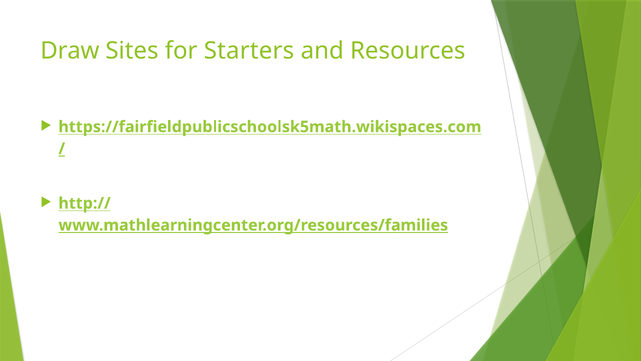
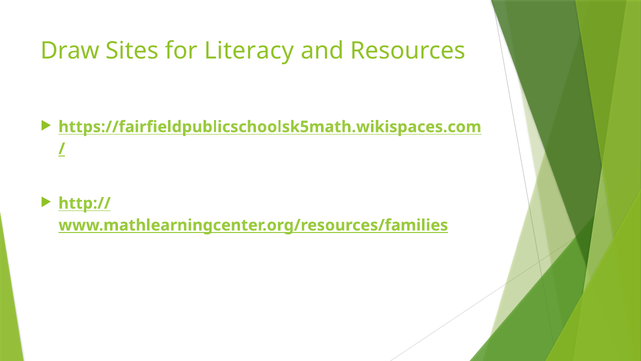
Starters: Starters -> Literacy (249, 51)
